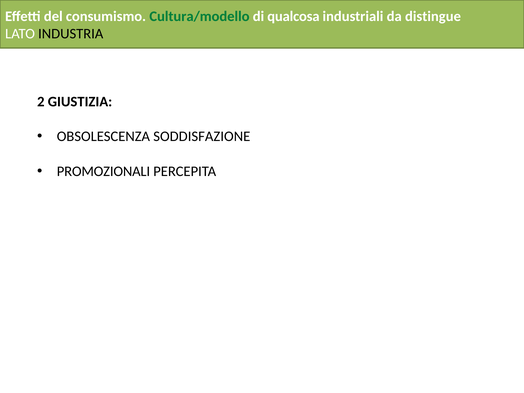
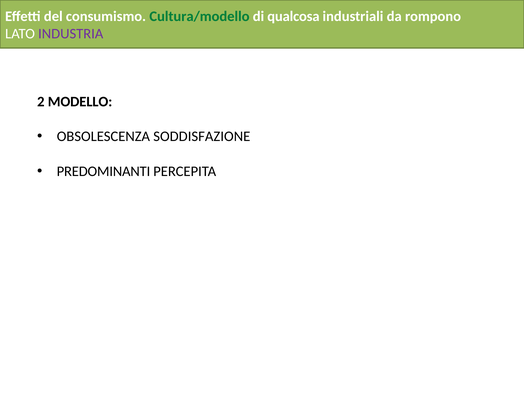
distingue: distingue -> rompono (433, 16)
INDUSTRIA colour: black -> purple (71, 34)
GIUSTIZIA: GIUSTIZIA -> MODELLO (80, 102)
PROMOZIONALI: PROMOZIONALI -> PREDOMINANTI (103, 171)
